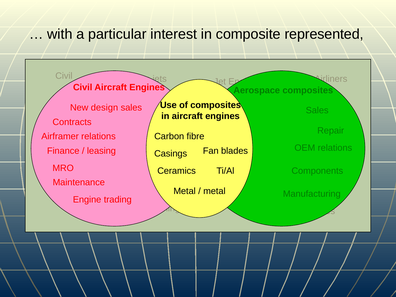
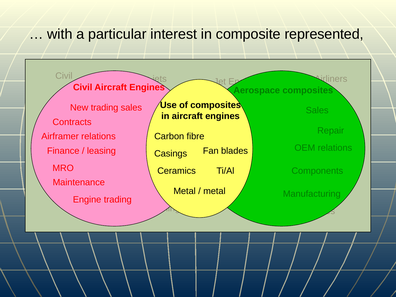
design: design -> trading (105, 108)
